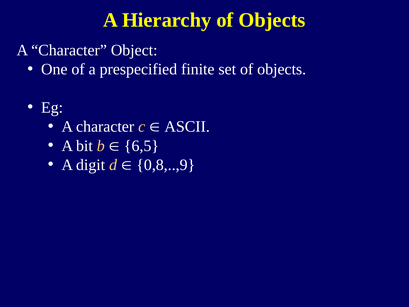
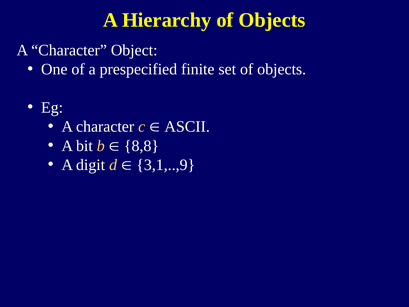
6,5: 6,5 -> 8,8 (141, 146)
0,8,..,9: 0,8,..,9 -> 3,1,..,9 (166, 165)
